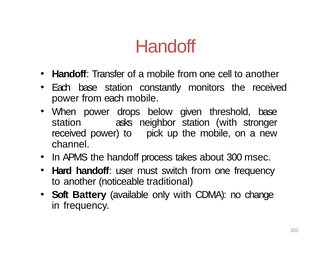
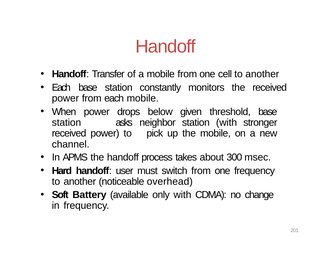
traditional: traditional -> overhead (170, 181)
